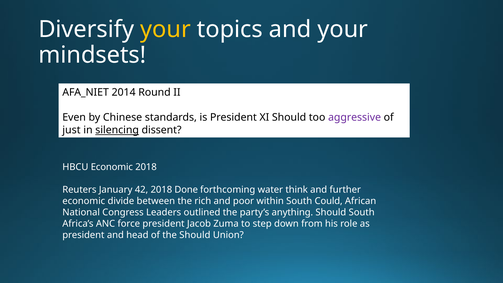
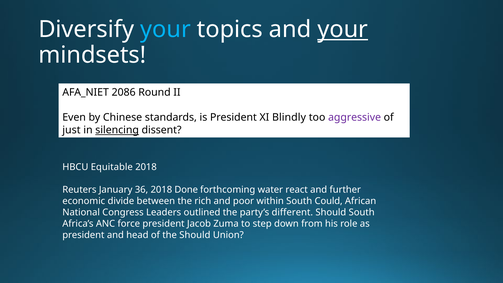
your colour: yellow -> light blue (166, 30)
your underline: none -> present (343, 30)
2014: 2014 -> 2086 (124, 92)
XI Should: Should -> Blindly (289, 117)
HBCU Economic: Economic -> Equitable (112, 167)
42: 42 -> 36 (142, 190)
think: think -> react (297, 190)
anything: anything -> different (292, 212)
